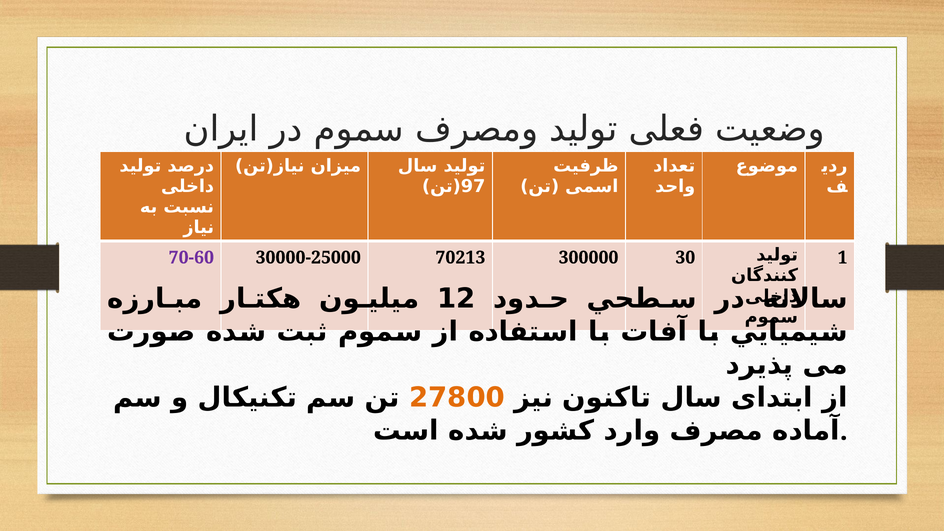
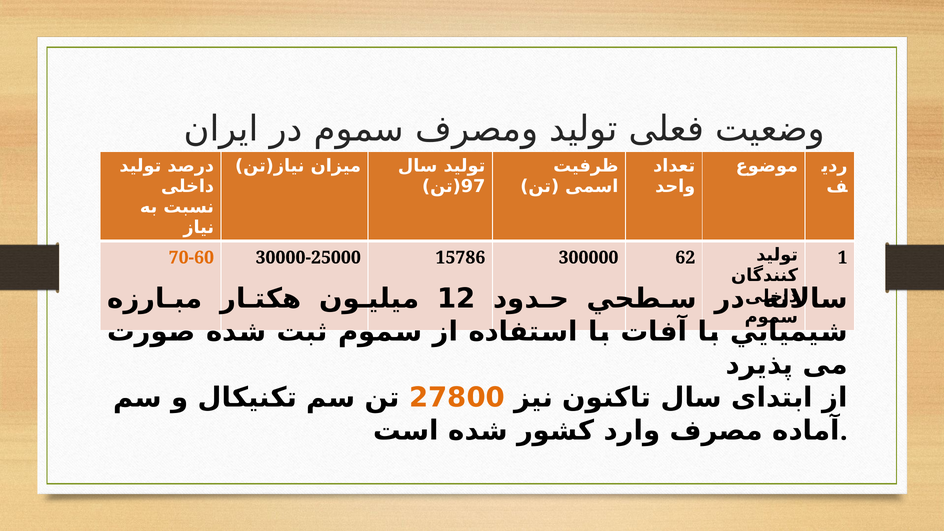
70-60 colour: purple -> orange (191, 258)
70213: 70213 -> 15786 (460, 258)
30: 30 -> 62 (685, 258)
